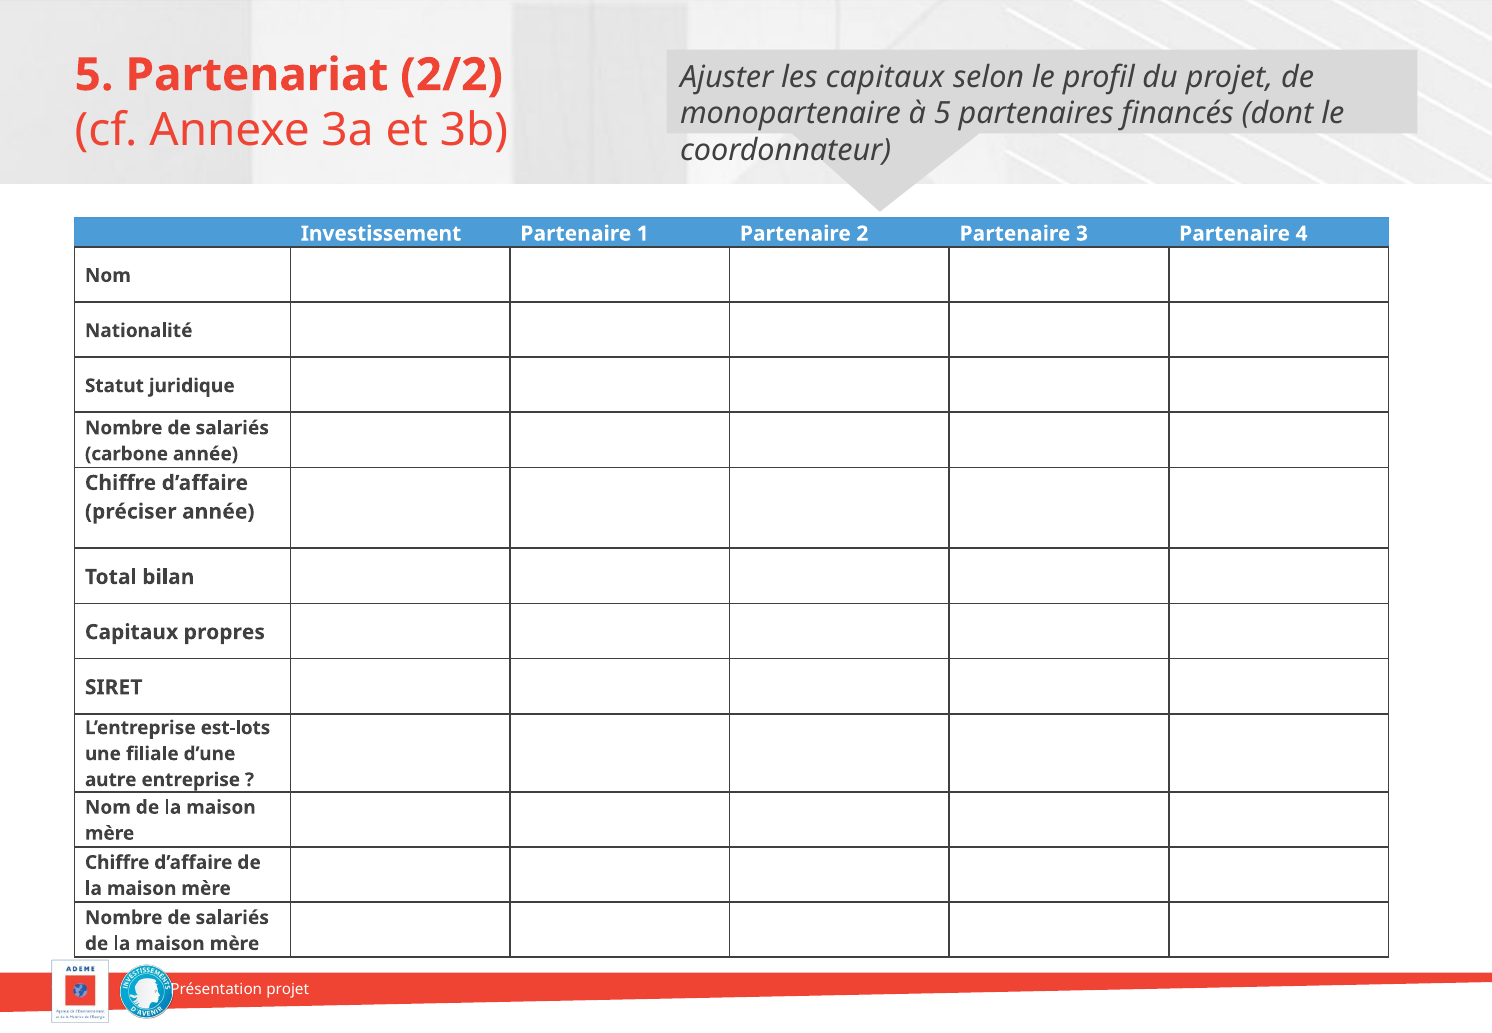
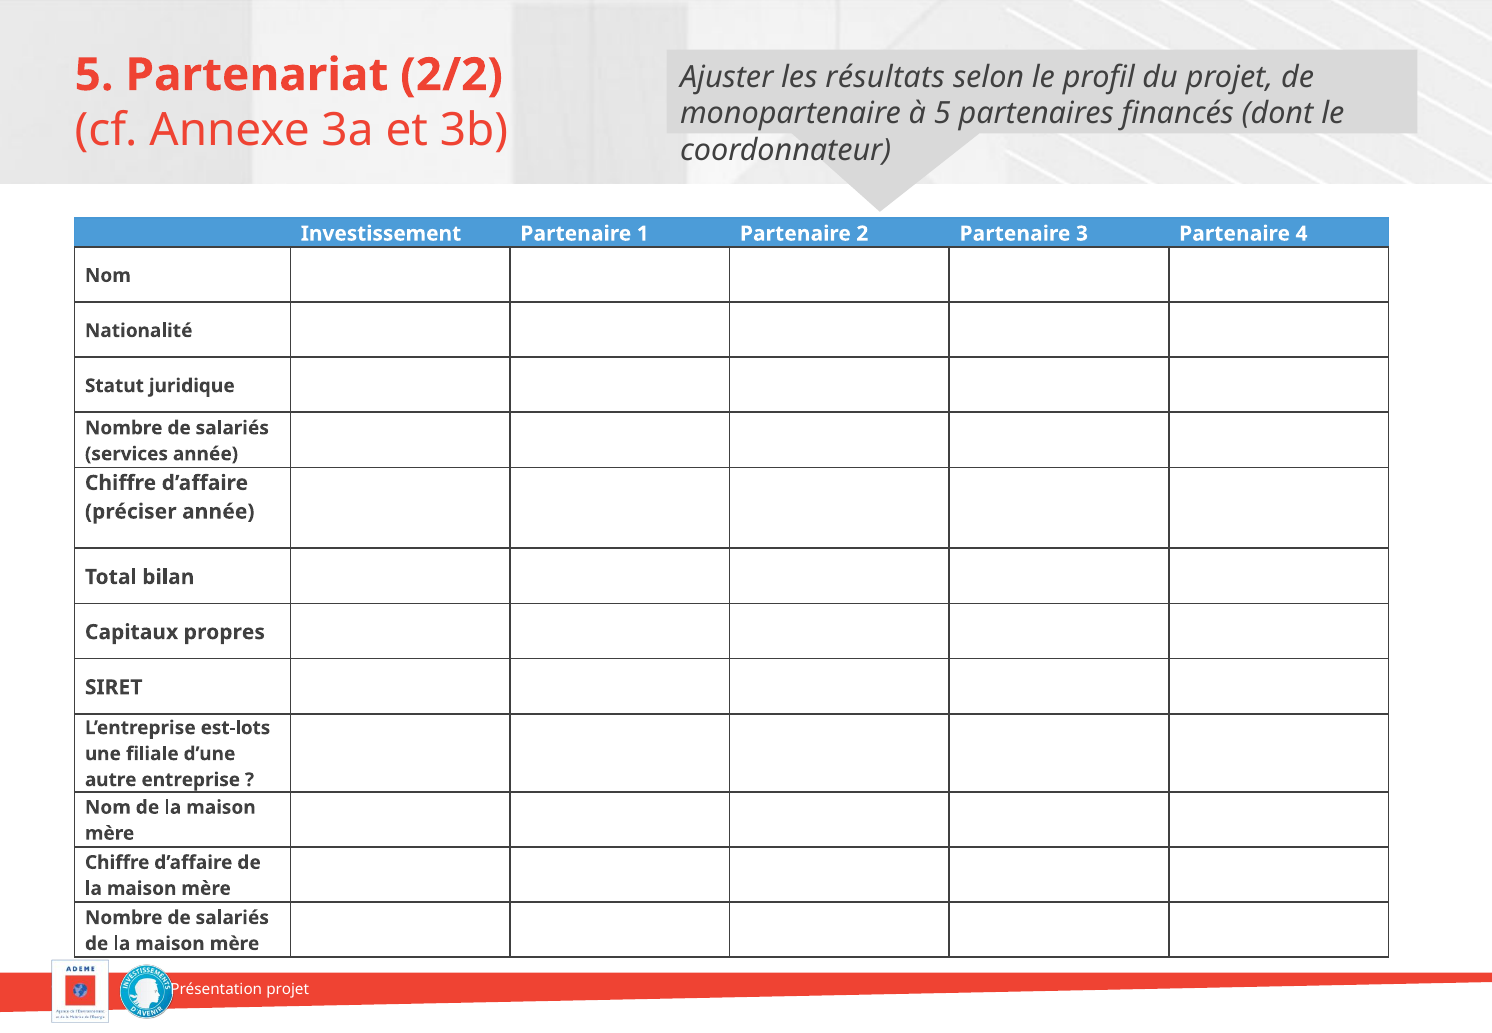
les capitaux: capitaux -> résultats (885, 77)
carbone: carbone -> services (126, 454)
